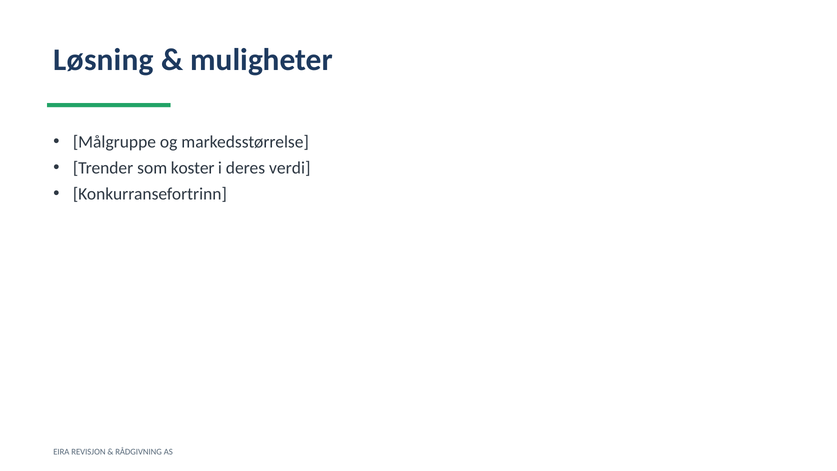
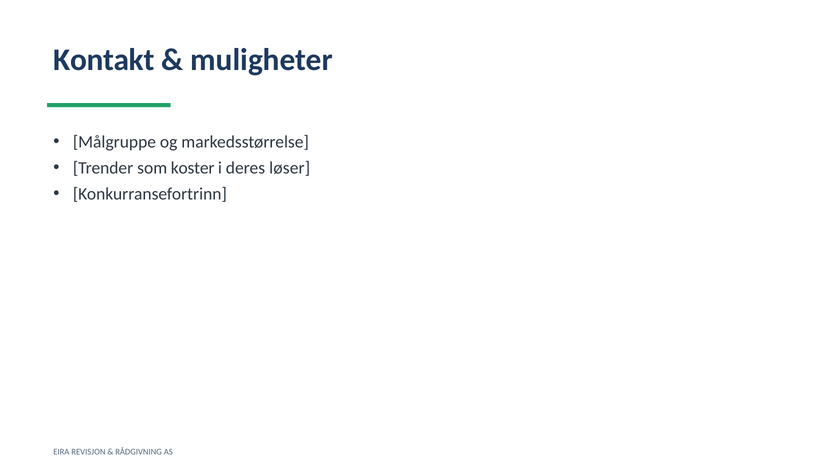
Løsning: Løsning -> Kontakt (104, 60)
verdi: verdi -> løser (290, 168)
